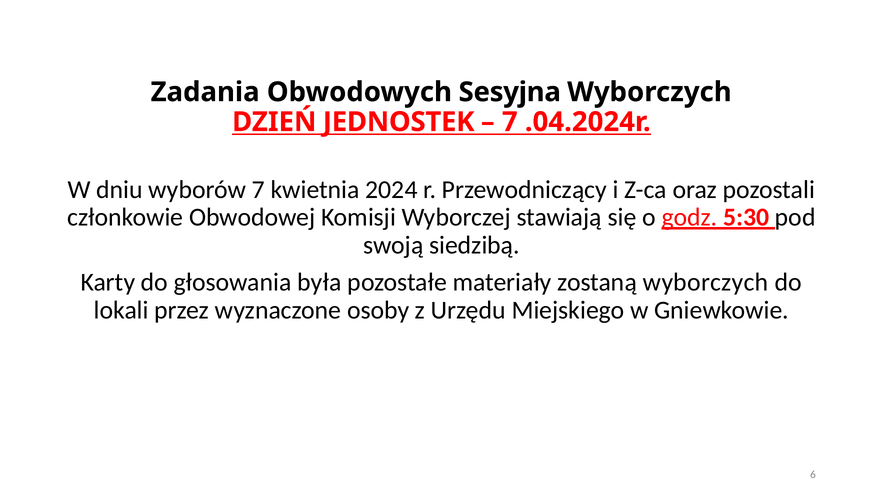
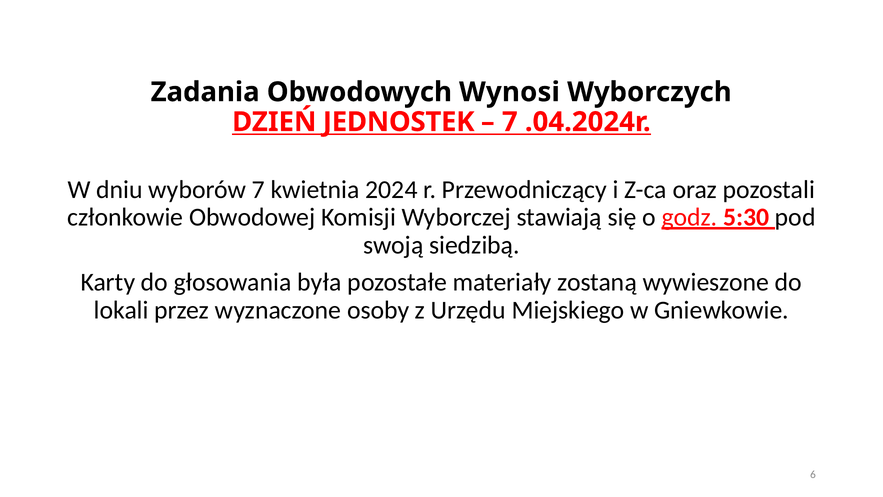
Sesyjna: Sesyjna -> Wynosi (509, 92)
zostaną wyborczych: wyborczych -> wywieszone (706, 282)
